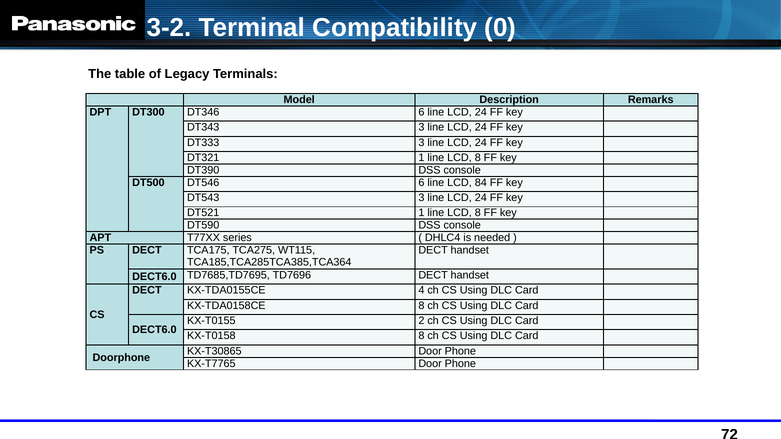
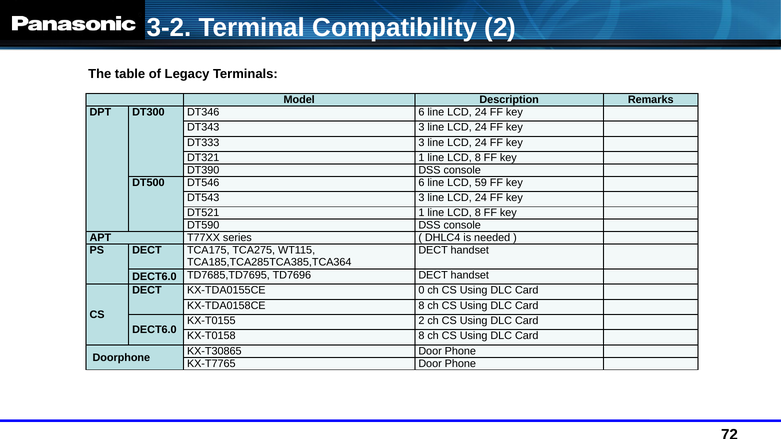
Compatibility 0: 0 -> 2 (500, 28)
84: 84 -> 59 (481, 183)
4: 4 -> 0 (421, 291)
